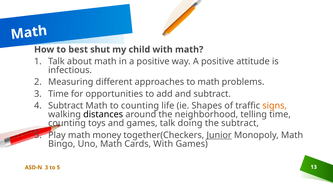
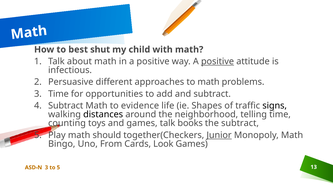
positive underline: none -> present (218, 62)
Measuring: Measuring -> Persuasive (71, 82)
to counting: counting -> evidence (140, 106)
signs colour: orange -> black (275, 106)
doing: doing -> books (190, 123)
money: money -> should (107, 135)
Uno Math: Math -> From (111, 144)
Cards With: With -> Look (163, 144)
